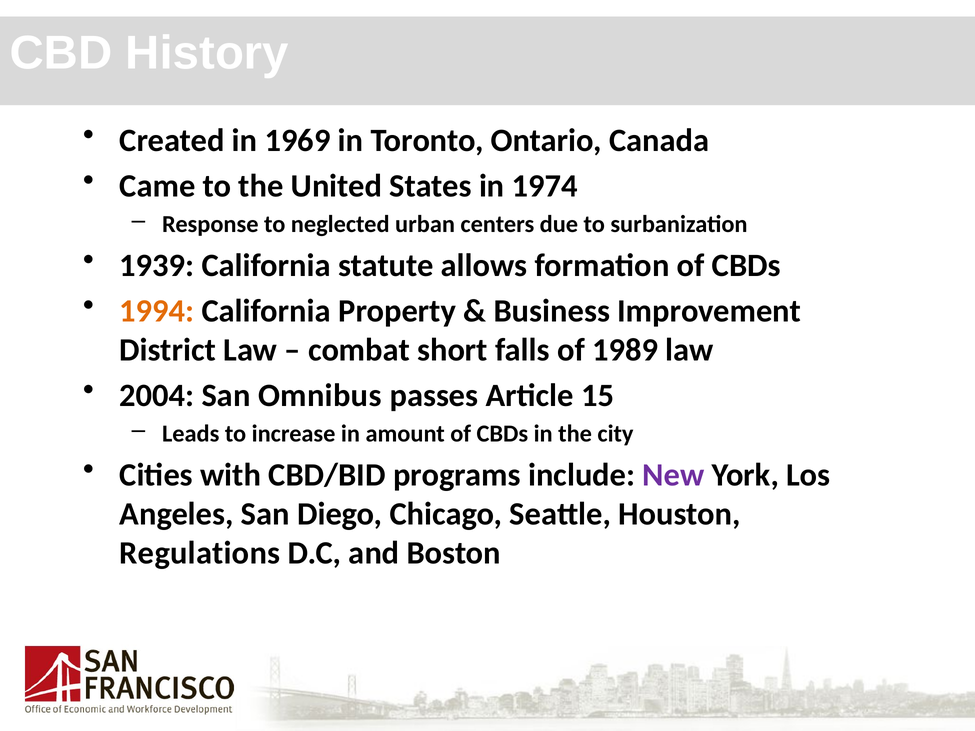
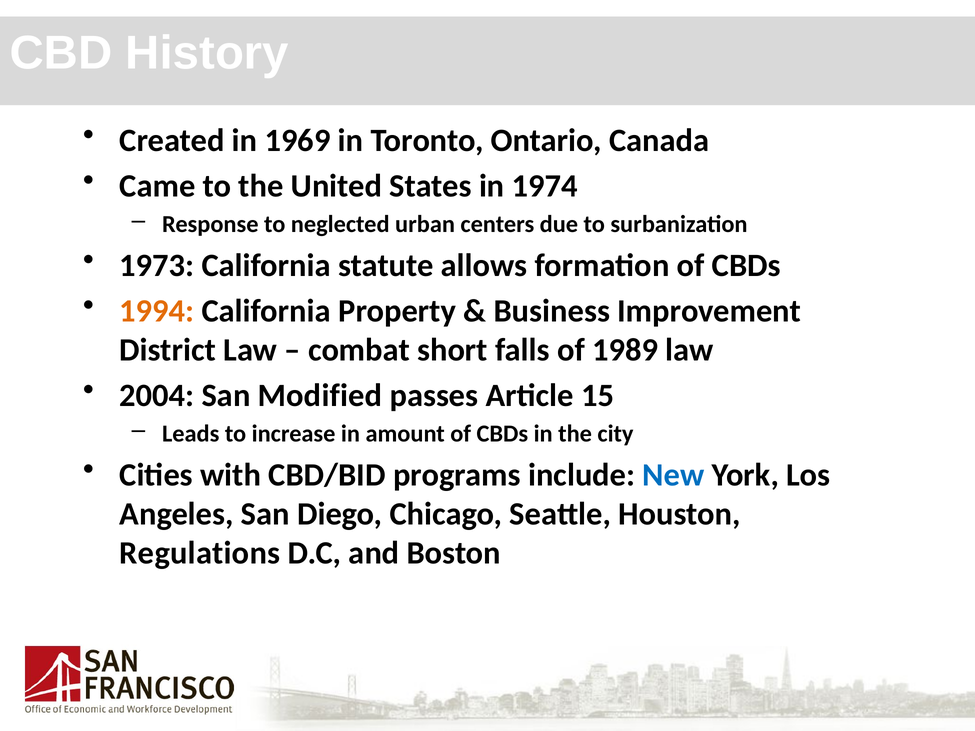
1939: 1939 -> 1973 (157, 265)
Omnibus: Omnibus -> Modified (320, 395)
New colour: purple -> blue (673, 475)
